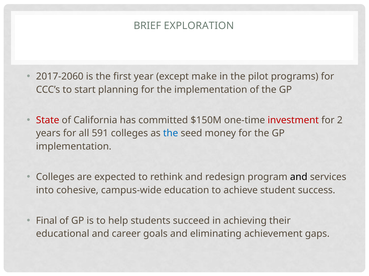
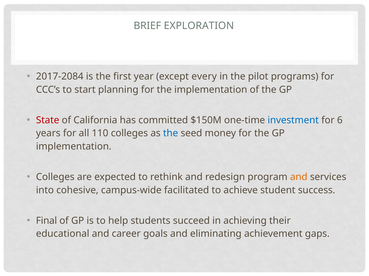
2017-2060: 2017-2060 -> 2017-2084 (60, 77)
make: make -> every (204, 77)
investment colour: red -> blue (293, 120)
2: 2 -> 6 (340, 120)
591: 591 -> 110 (100, 134)
and colour: black -> orange (299, 177)
education: education -> facilitated (187, 191)
